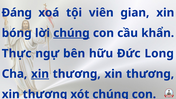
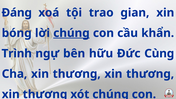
viên: viên -> trao (101, 13)
Thực: Thực -> Trình (17, 53)
Long: Long -> Cùng (159, 53)
xin underline: present -> none (40, 74)
